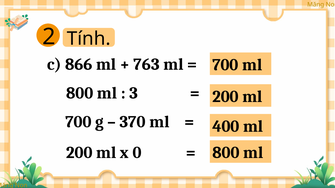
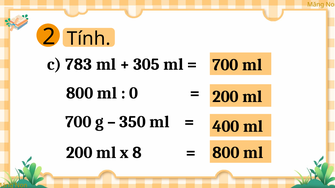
866: 866 -> 783 (79, 64)
763: 763 -> 305 (147, 64)
3: 3 -> 0 (134, 93)
370: 370 -> 350 (133, 122)
0: 0 -> 8 (137, 153)
